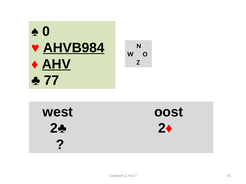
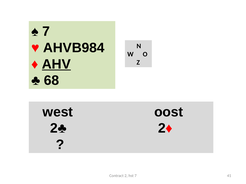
0: 0 -> 7 (46, 31)
AHVB984 underline: present -> none (74, 48)
77: 77 -> 68 (52, 81)
